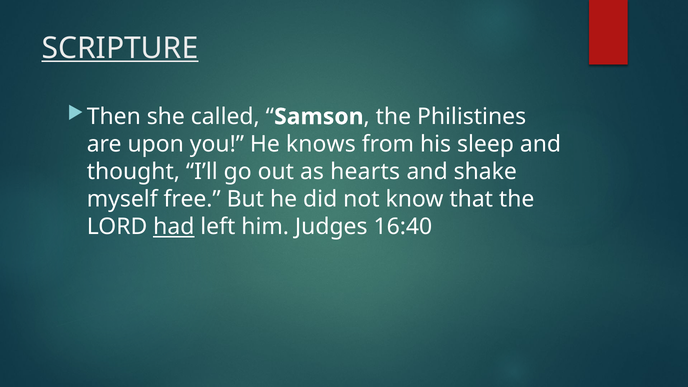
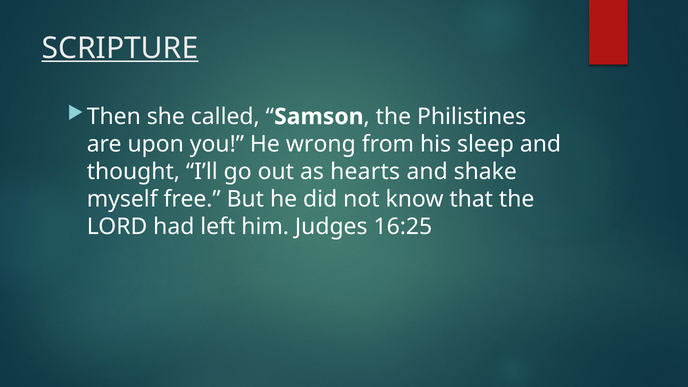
knows: knows -> wrong (321, 144)
had underline: present -> none (174, 227)
16:40: 16:40 -> 16:25 (403, 227)
